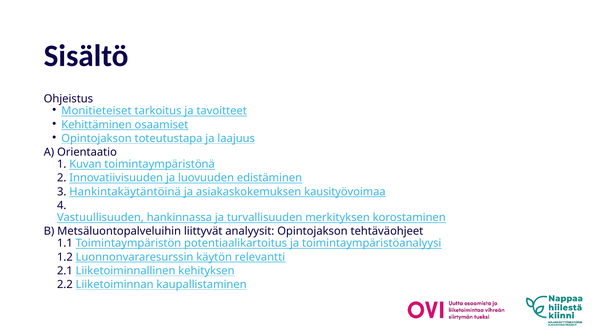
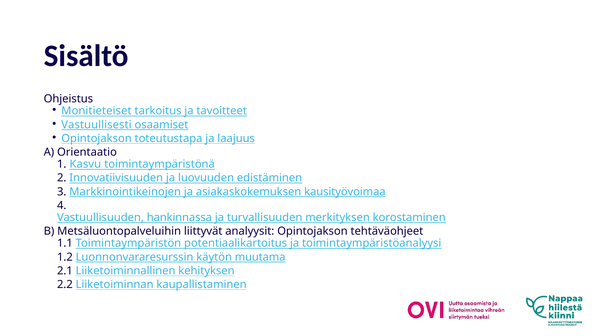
Kehittäminen: Kehittäminen -> Vastuullisesti (96, 125)
Kuvan: Kuvan -> Kasvu (85, 164)
Hankintakäytäntöinä: Hankintakäytäntöinä -> Markkinointikeinojen (125, 192)
relevantti: relevantti -> muutama (260, 257)
